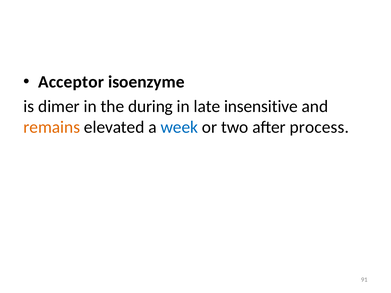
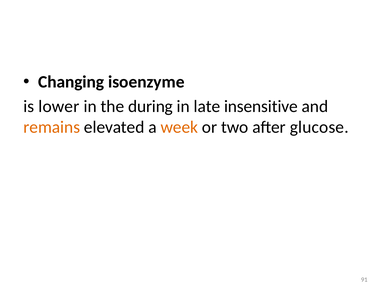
Acceptor: Acceptor -> Changing (71, 82)
dimer: dimer -> lower (59, 106)
week colour: blue -> orange (179, 127)
process: process -> glucose (319, 127)
